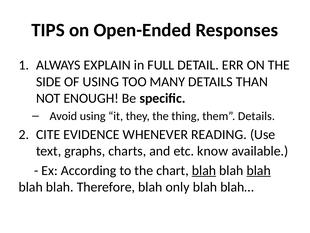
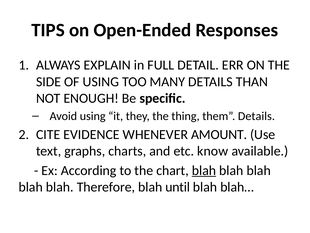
READING: READING -> AMOUNT (219, 134)
blah underline: present -> none (259, 170)
only: only -> until (178, 187)
